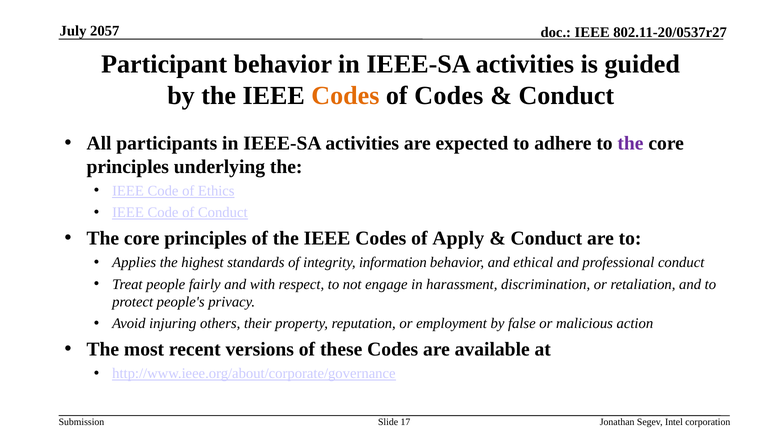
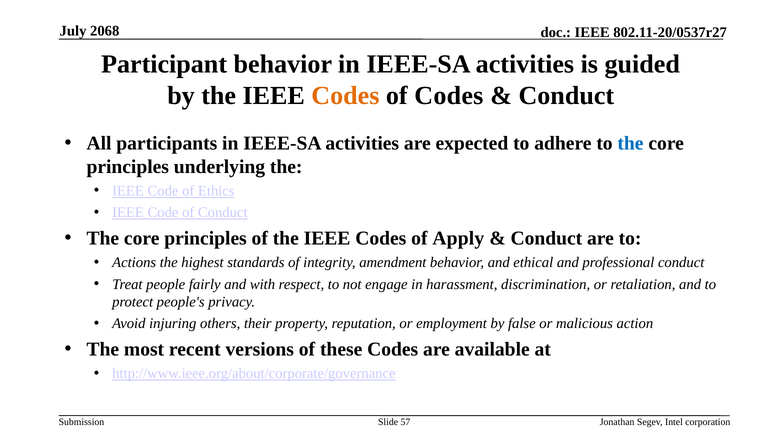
2057: 2057 -> 2068 (105, 31)
the colour: purple -> blue (631, 143)
Applies: Applies -> Actions (134, 263)
information: information -> amendment (393, 263)
17: 17 -> 57 (405, 422)
